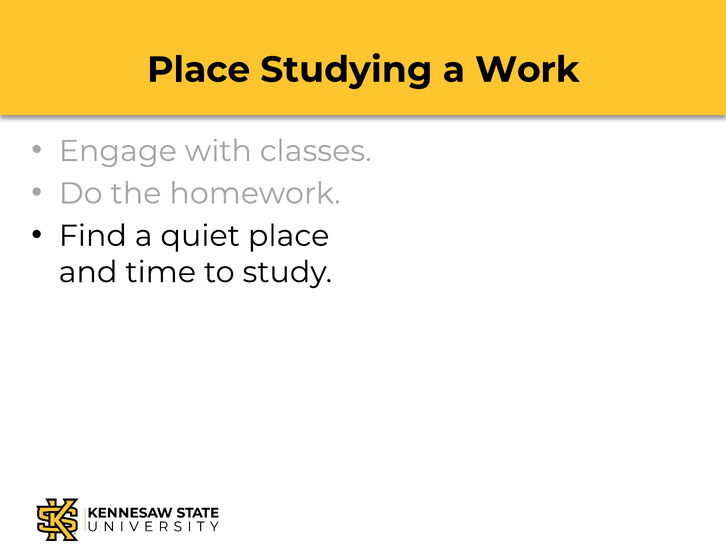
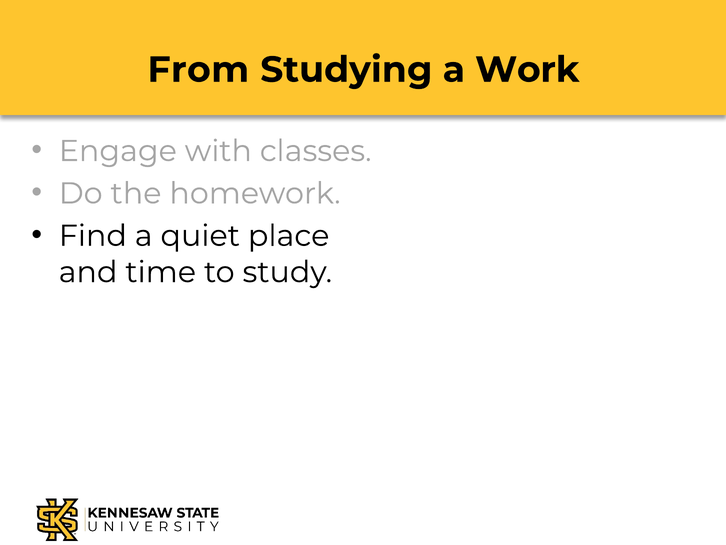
Place: Place -> From (198, 70)
